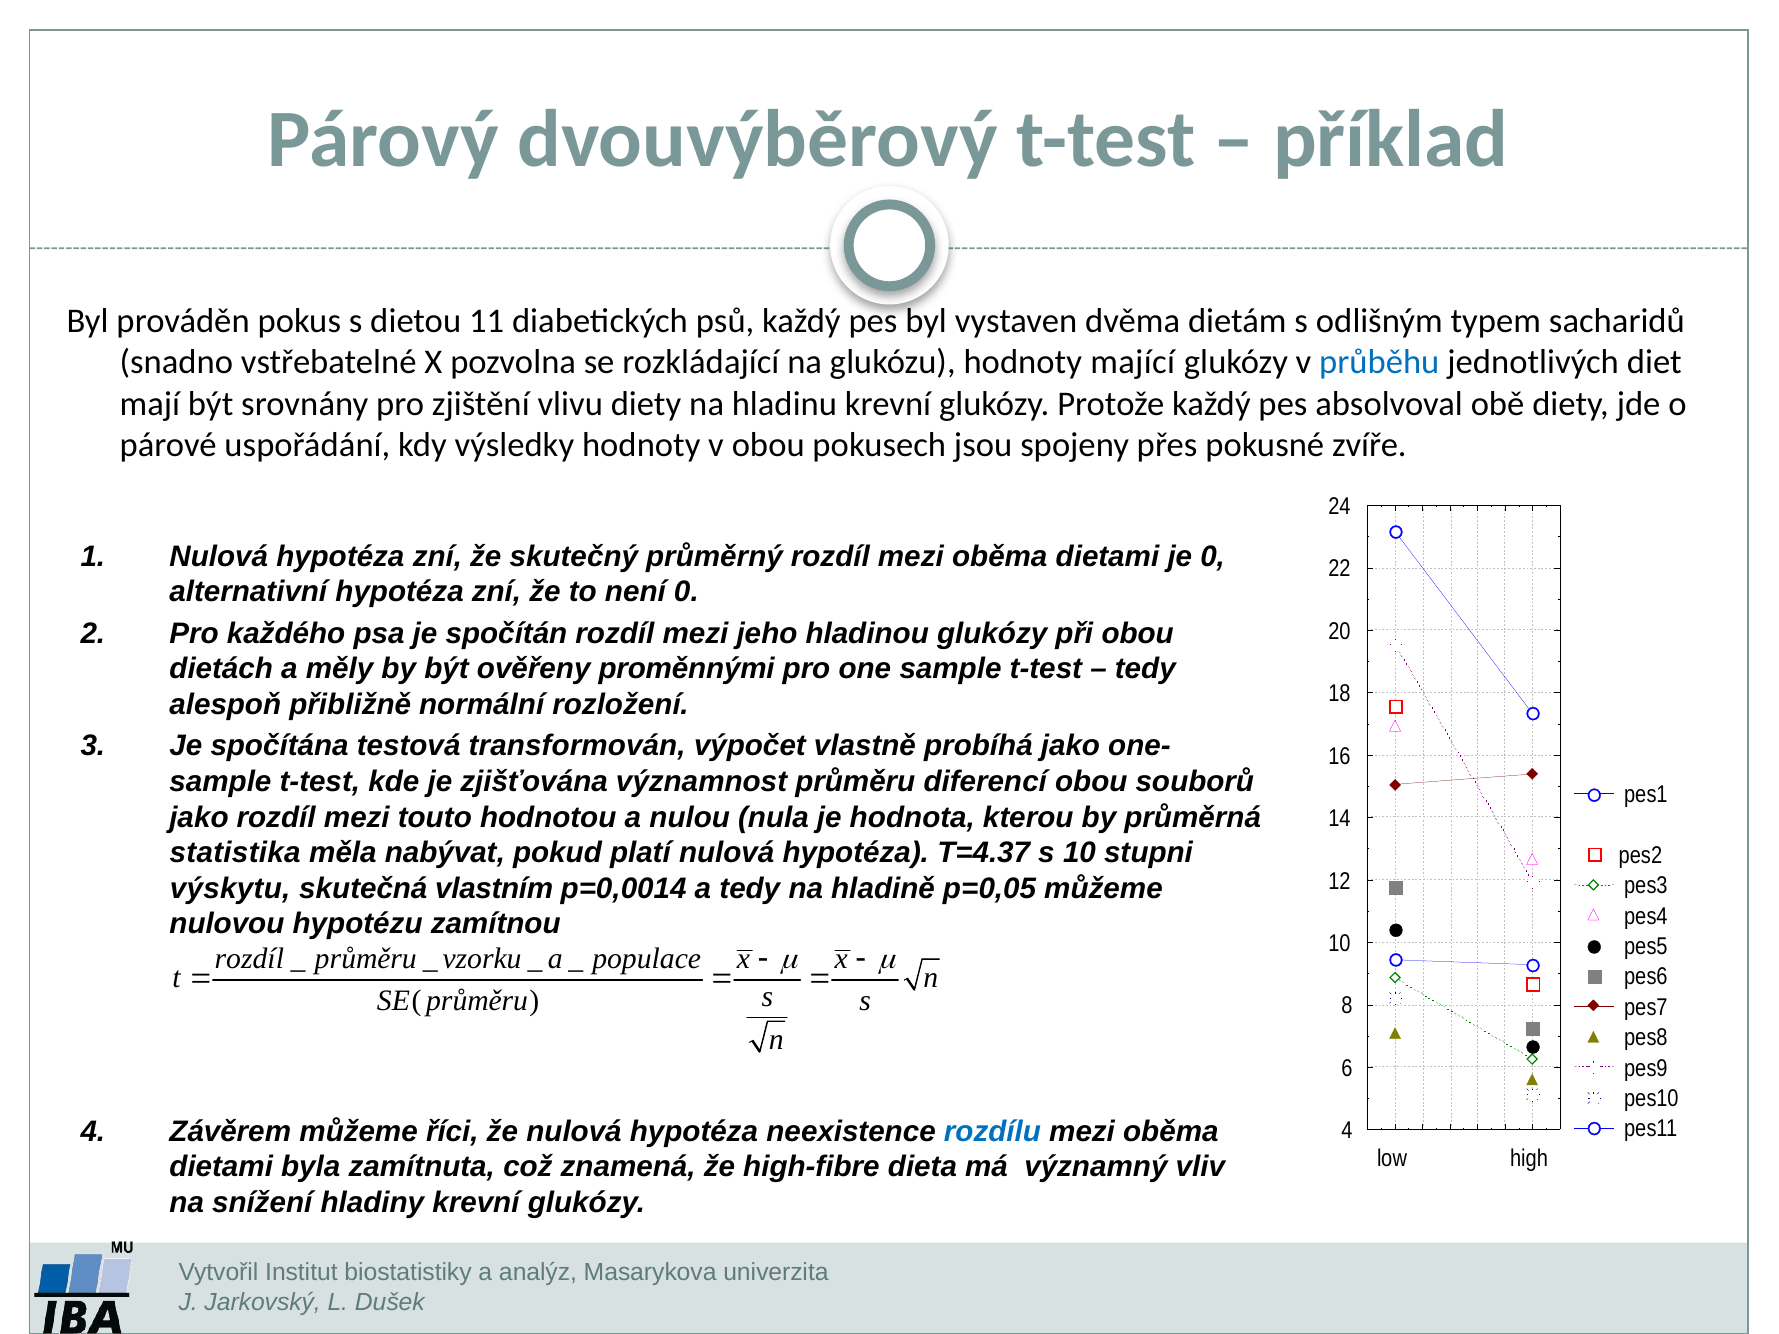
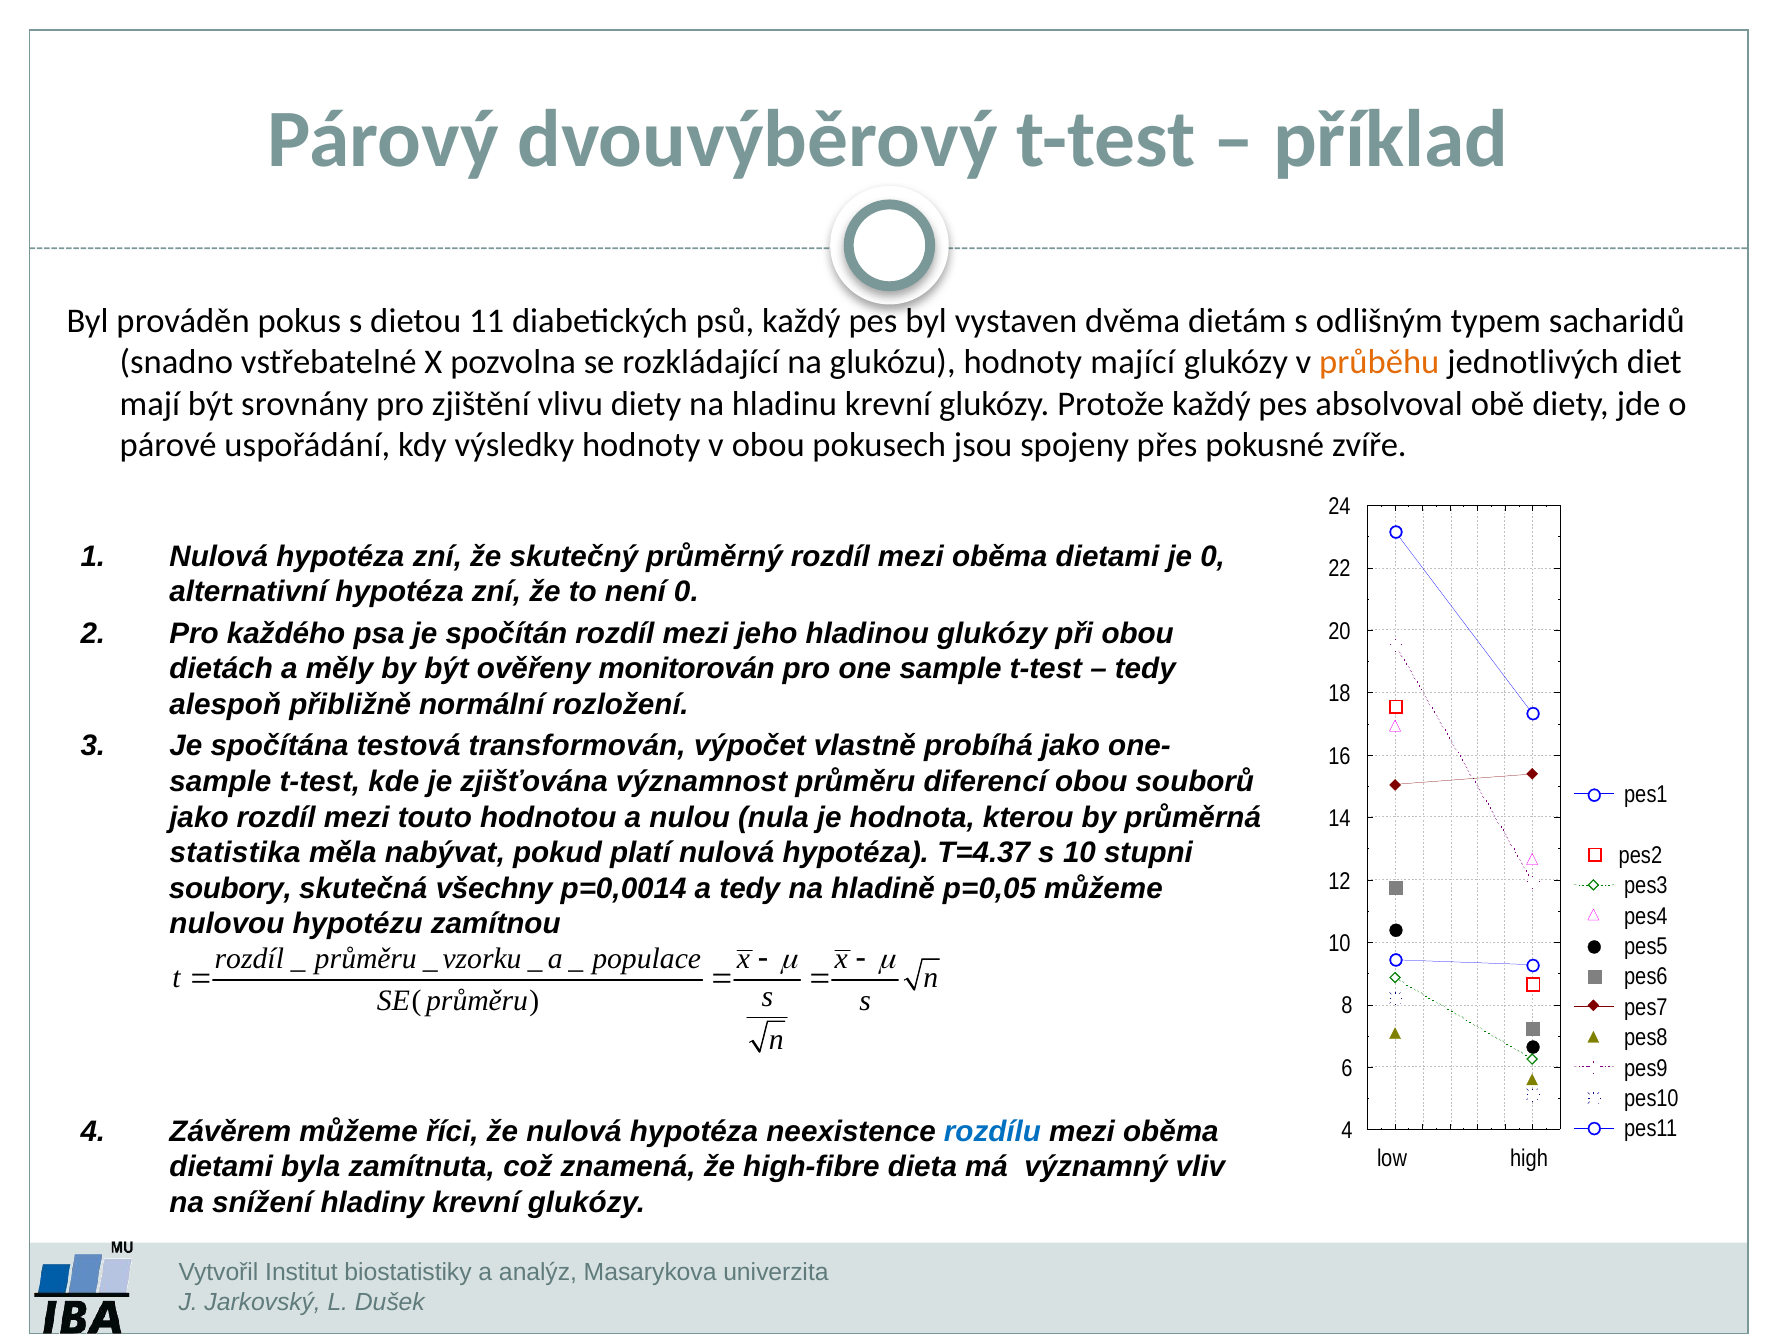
průběhu colour: blue -> orange (1379, 362)
proměnnými: proměnnými -> monitorován (687, 669)
výskytu: výskytu -> soubory (230, 889)
vlastním: vlastním -> všechny (494, 889)
